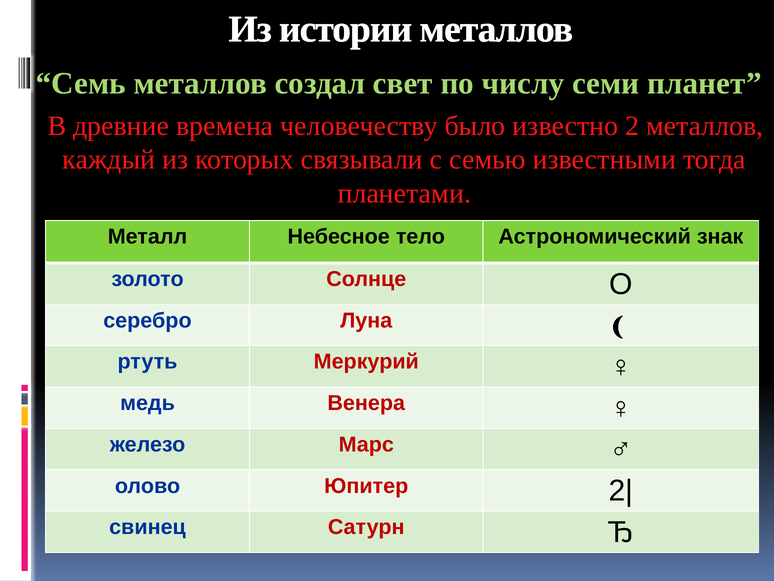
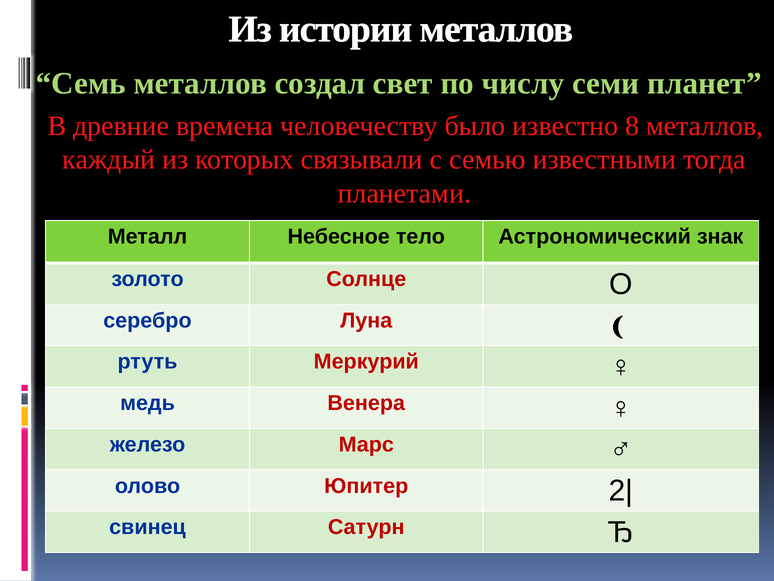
2: 2 -> 8 (632, 126)
